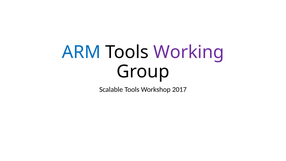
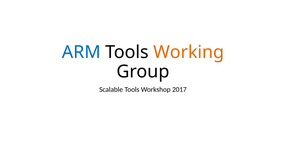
Working colour: purple -> orange (189, 52)
